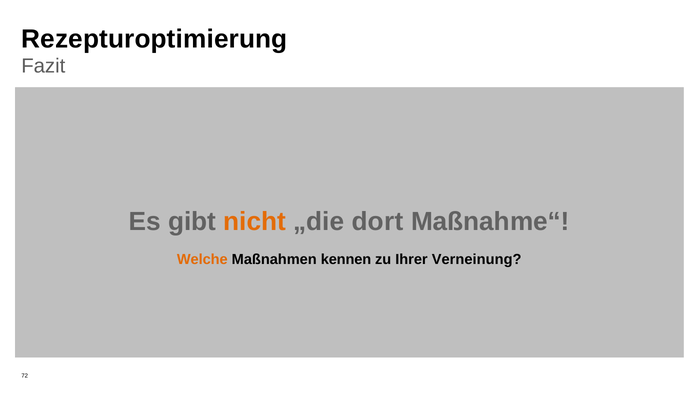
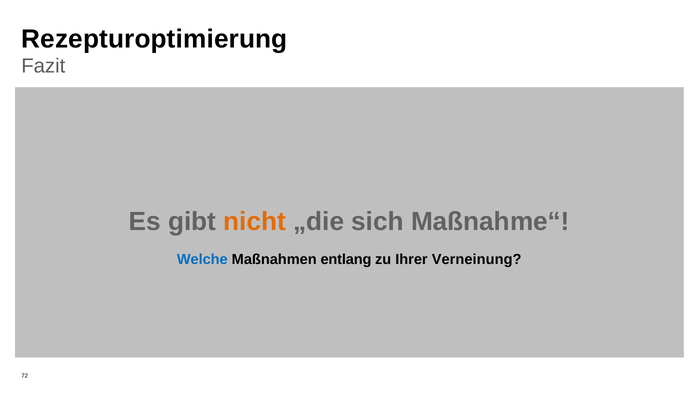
dort: dort -> sich (378, 221)
Welche colour: orange -> blue (202, 259)
kennen: kennen -> entlang (346, 259)
